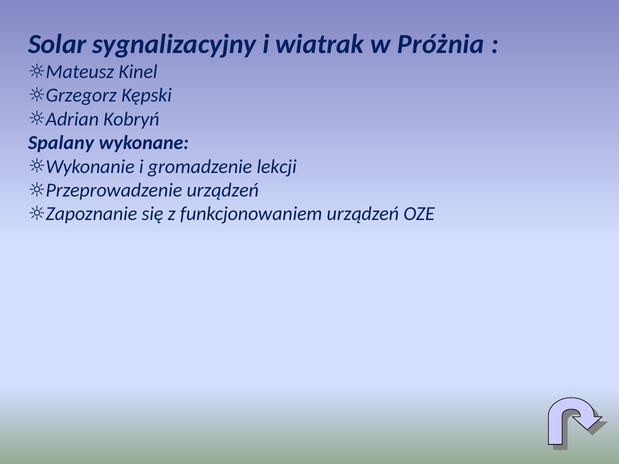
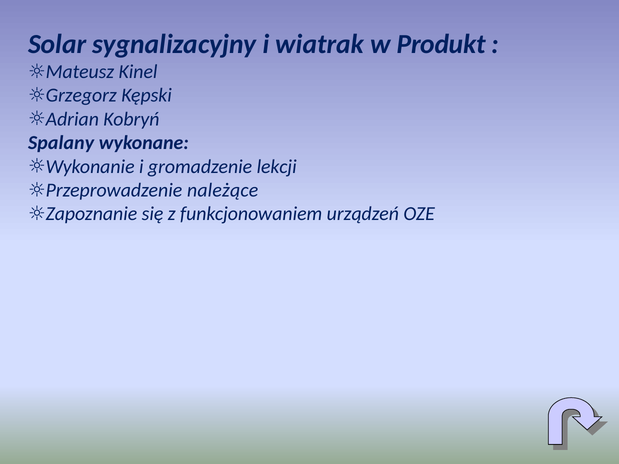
Próżnia: Próżnia -> Produkt (441, 44)
urządzeń: urządzeń -> należące (223, 190)
